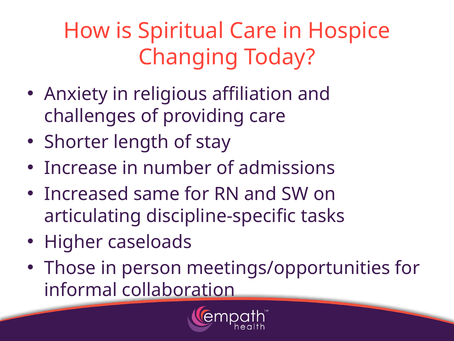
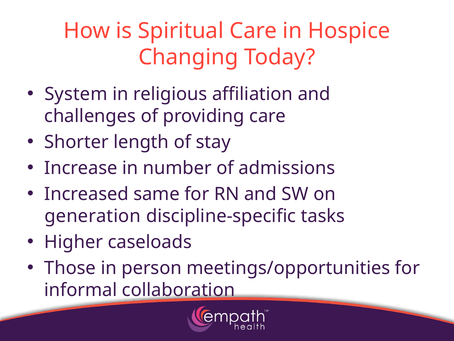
Anxiety: Anxiety -> System (76, 94)
articulating: articulating -> generation (93, 216)
